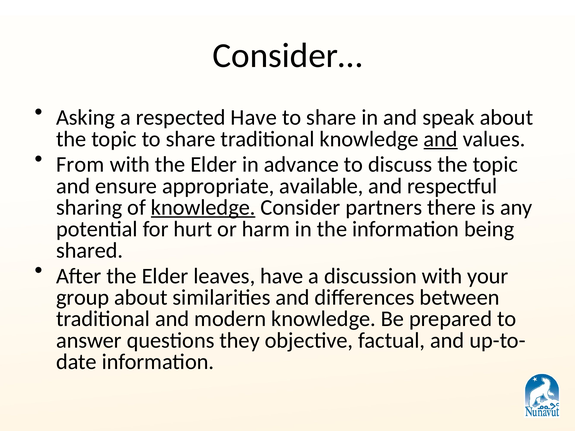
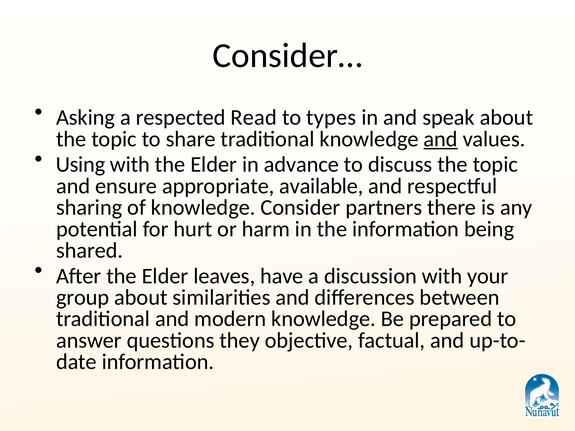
respected Have: Have -> Read (254, 118)
share: share -> types (331, 118)
From: From -> Using (80, 165)
knowledge underline: present -> none (203, 208)
